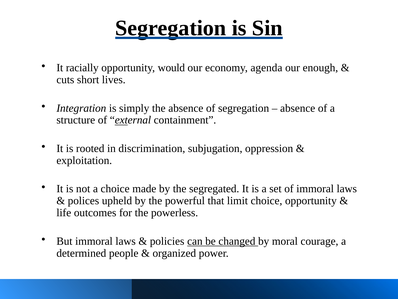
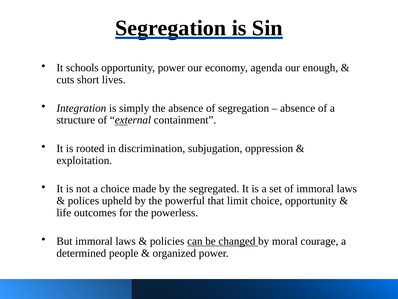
racially: racially -> schools (82, 68)
opportunity would: would -> power (171, 68)
